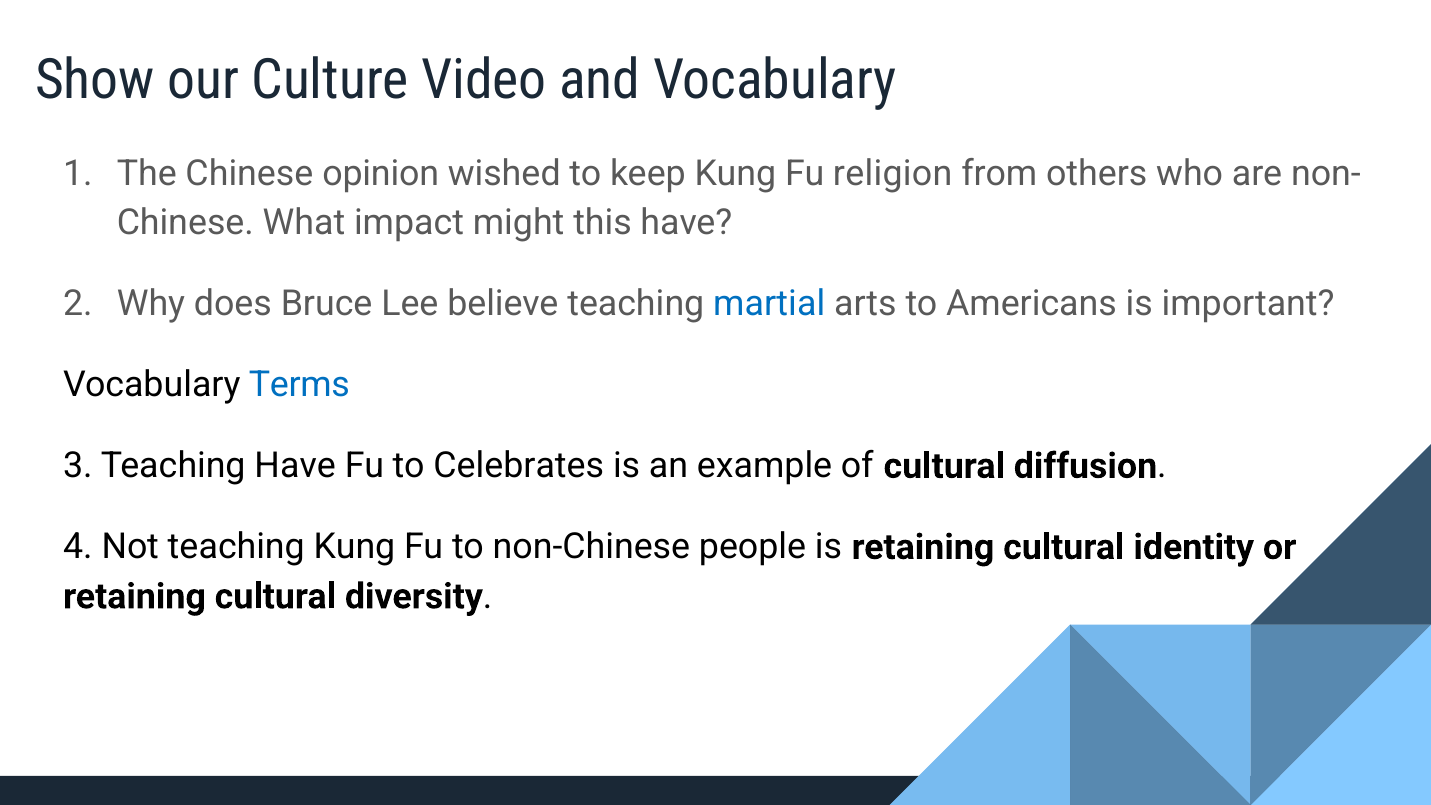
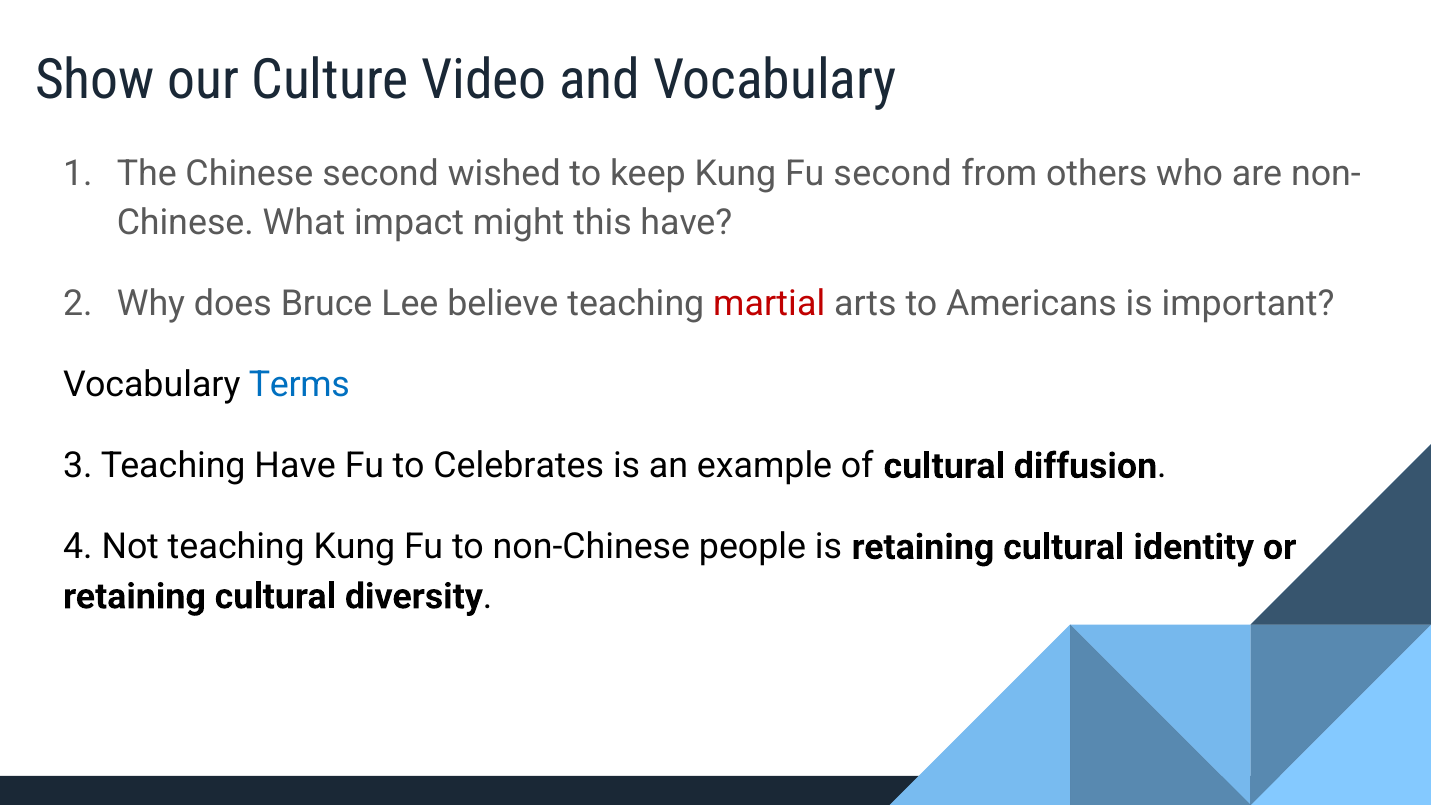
Chinese opinion: opinion -> second (381, 173)
Fu religion: religion -> second (893, 173)
martial colour: blue -> red (769, 304)
